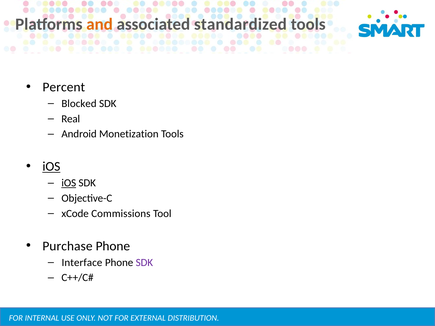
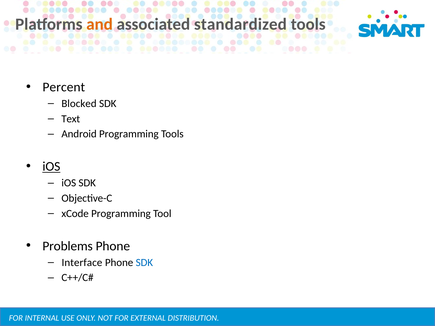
Real: Real -> Text (71, 119)
Android Monetization: Monetization -> Programming (129, 134)
iOS underline: present -> none (69, 183)
xCode Commissions: Commissions -> Programming (121, 214)
Purchase: Purchase -> Problems (68, 246)
SDK colour: purple -> blue (144, 263)
